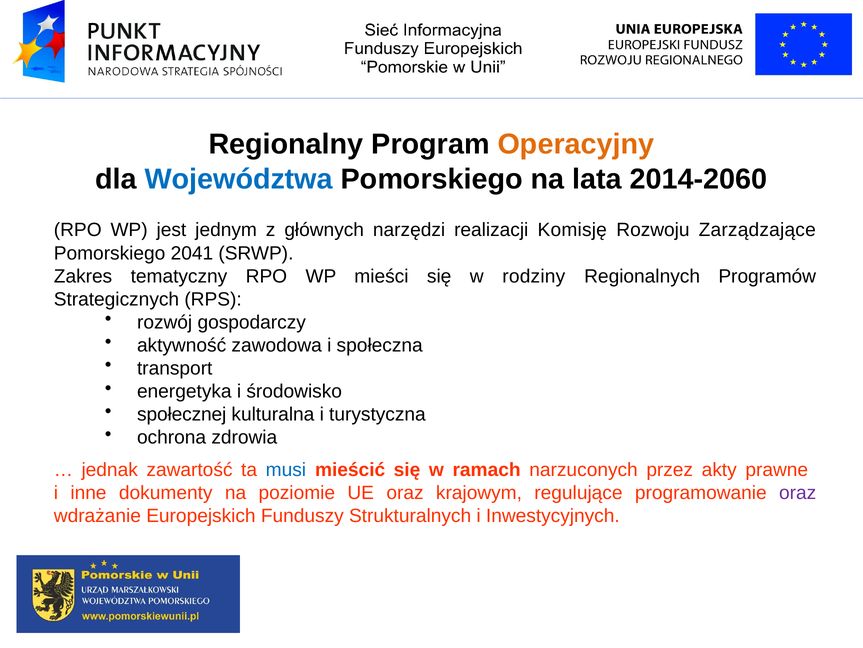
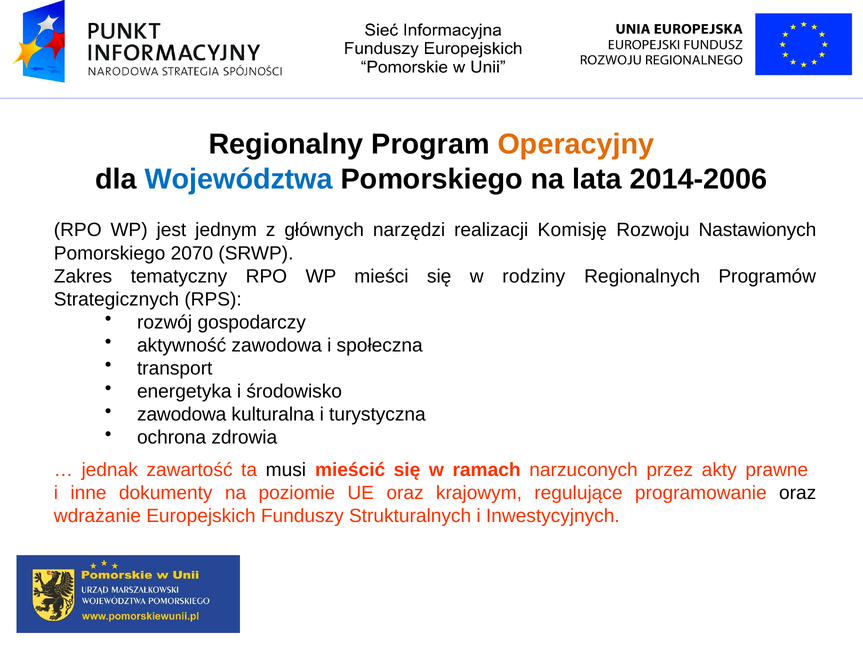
2014-2060: 2014-2060 -> 2014-2006 (699, 179)
Zarządzające: Zarządzające -> Nastawionych (757, 230)
2041: 2041 -> 2070 (192, 253)
społecznej: społecznej -> zawodowa (182, 414)
musi colour: blue -> black (286, 469)
oraz colour: purple -> black (798, 492)
